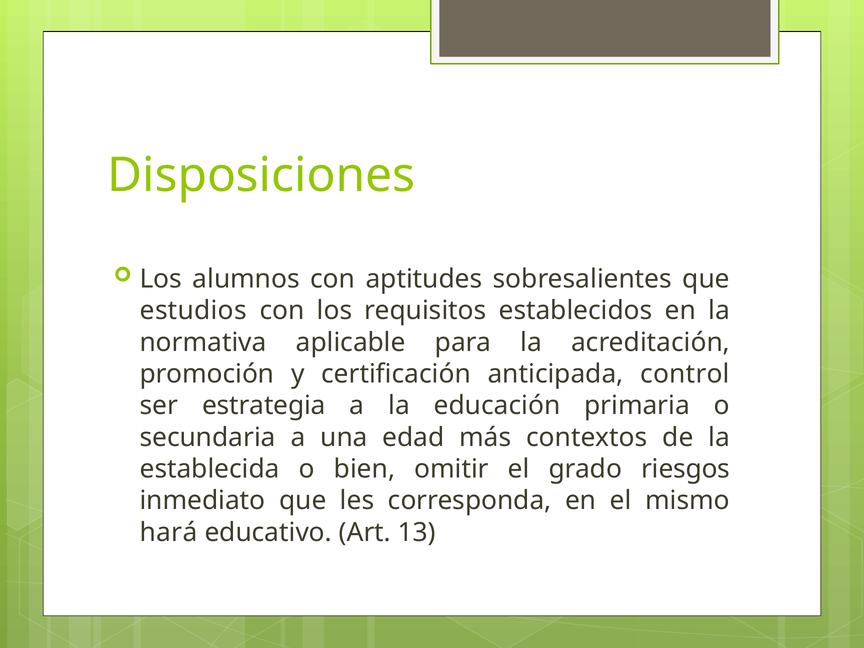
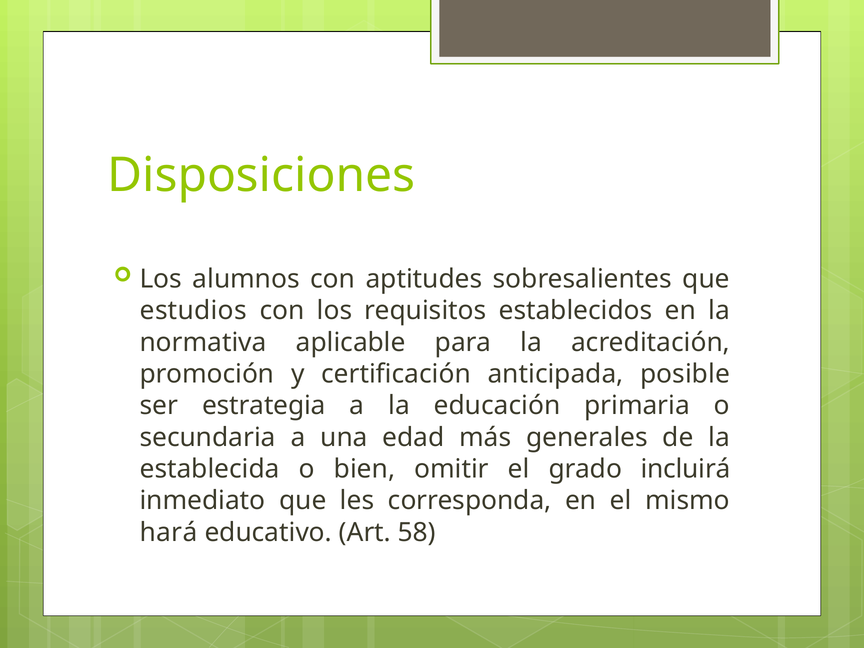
control: control -> posible (685, 374)
contextos: contextos -> generales (587, 437)
riesgos: riesgos -> incluirá (686, 469)
13: 13 -> 58 (417, 532)
